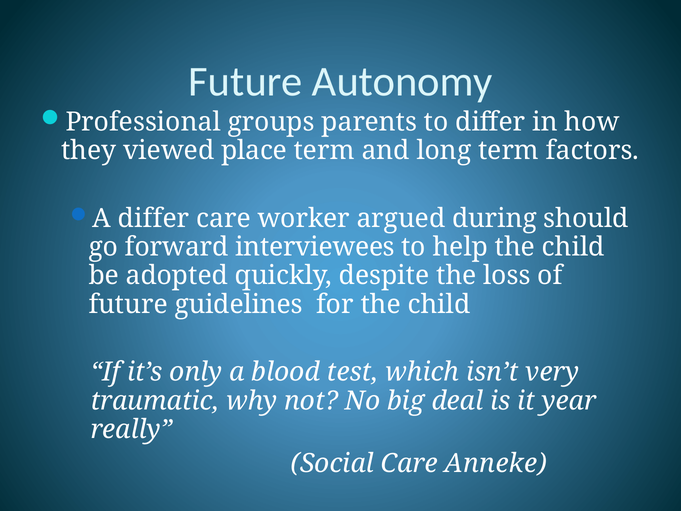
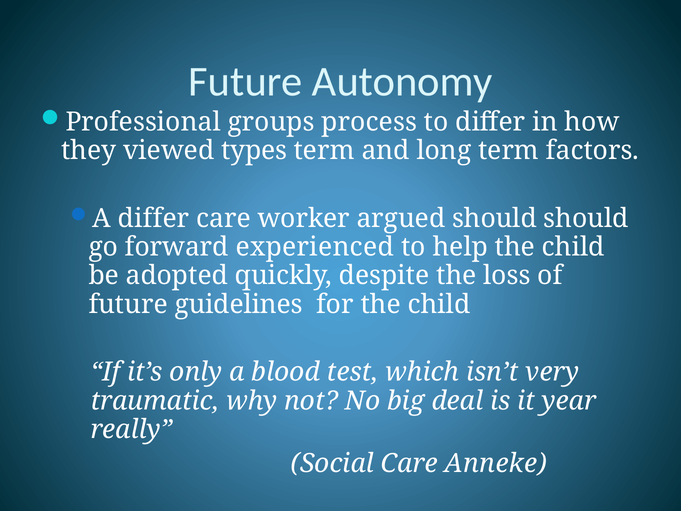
parents: parents -> process (369, 122)
place: place -> types (254, 151)
argued during: during -> should (494, 218)
interviewees: interviewees -> experienced (315, 247)
